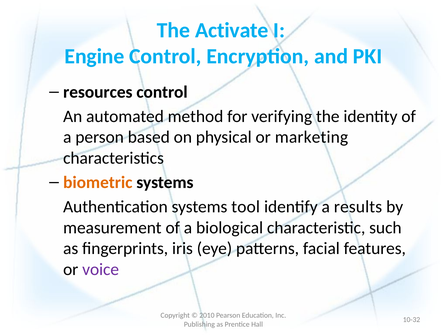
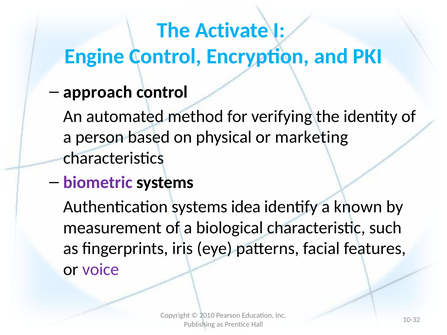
resources: resources -> approach (98, 92)
biometric colour: orange -> purple (98, 183)
tool: tool -> idea (246, 207)
results: results -> known (358, 207)
